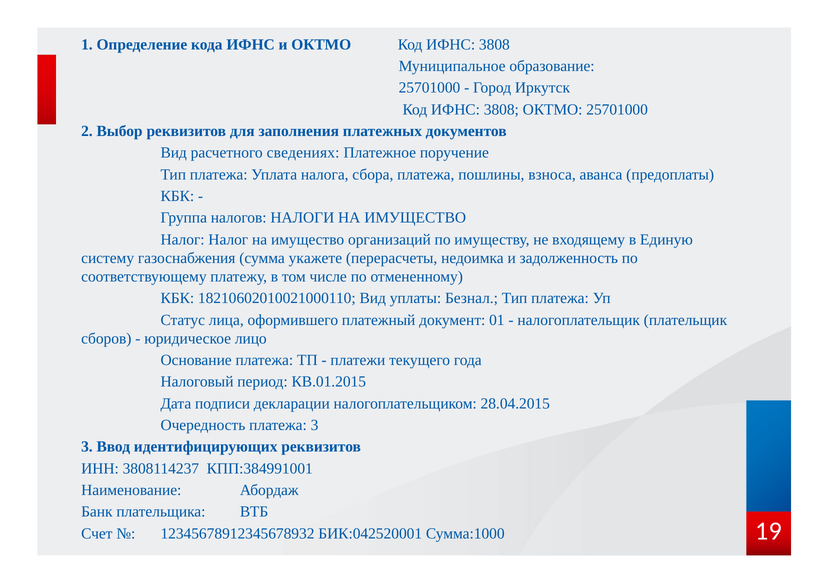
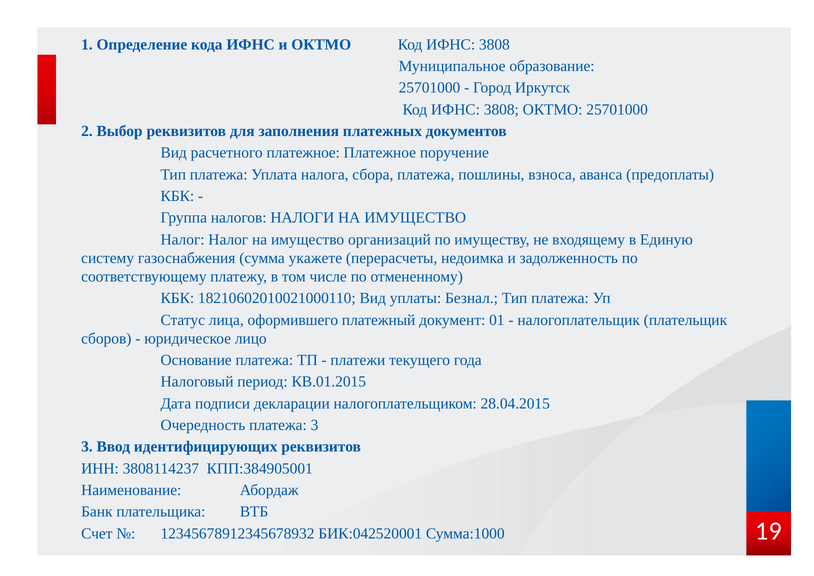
расчетного сведениях: сведениях -> платежное (303, 153)
КПП:384991001: КПП:384991001 -> КПП:384905001 (260, 468)
